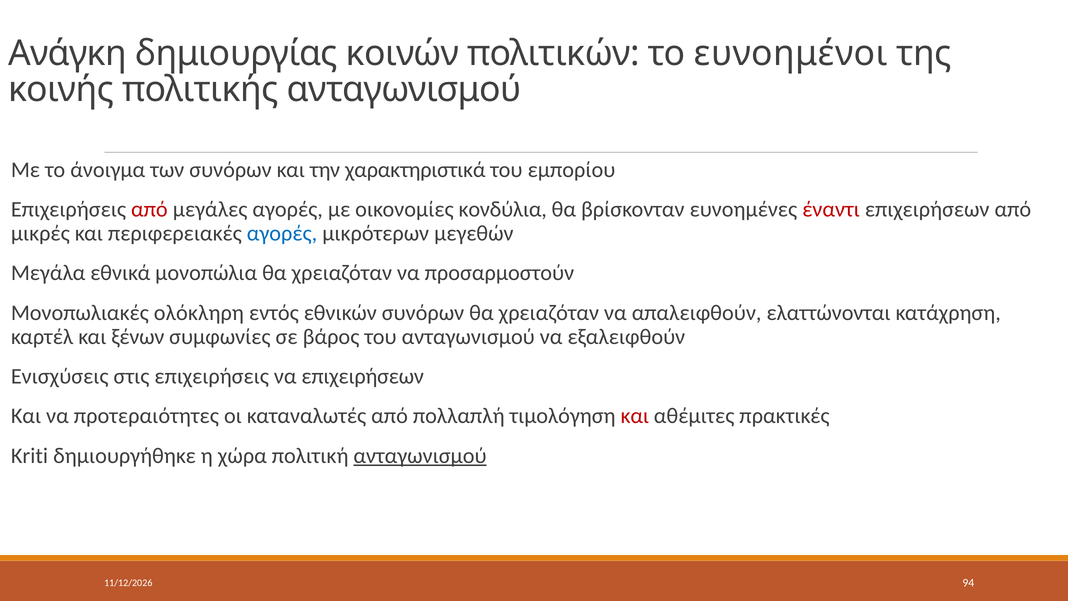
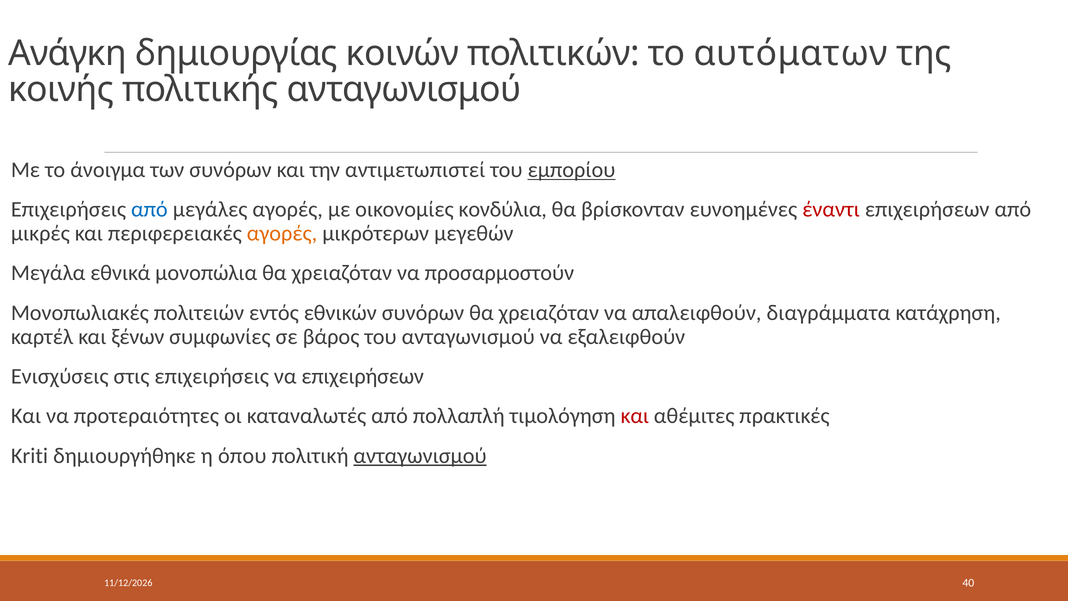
ευνοημένοι: ευνοημένοι -> αυτόματων (791, 53)
χαρακτηριστικά: χαρακτηριστικά -> αντιμετωπιστεί (415, 170)
εμπορίου underline: none -> present (571, 170)
από colour: red -> blue (149, 209)
αγορές colour: blue -> orange (282, 233)
ολόκληρη: ολόκληρη -> πολιτειών (199, 313)
ελαττώνονται: ελαττώνονται -> διαγράμματα (828, 313)
χώρα: χώρα -> όπου (242, 455)
94: 94 -> 40 (968, 583)
